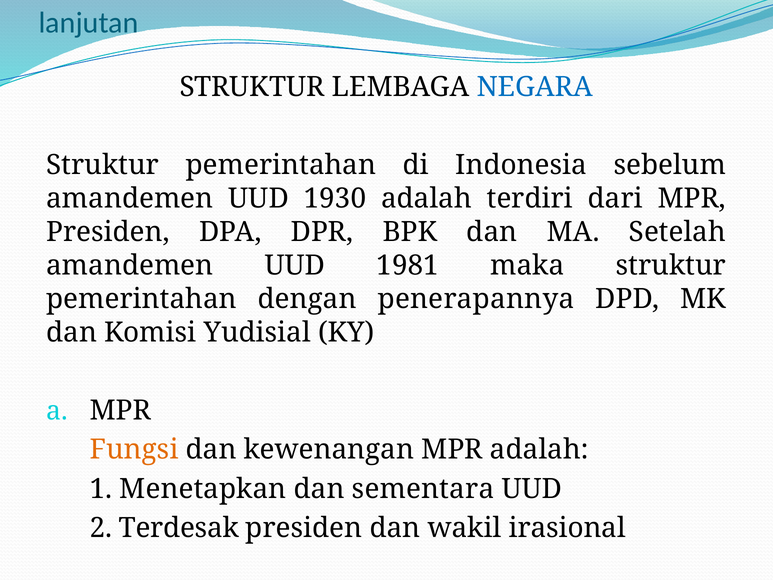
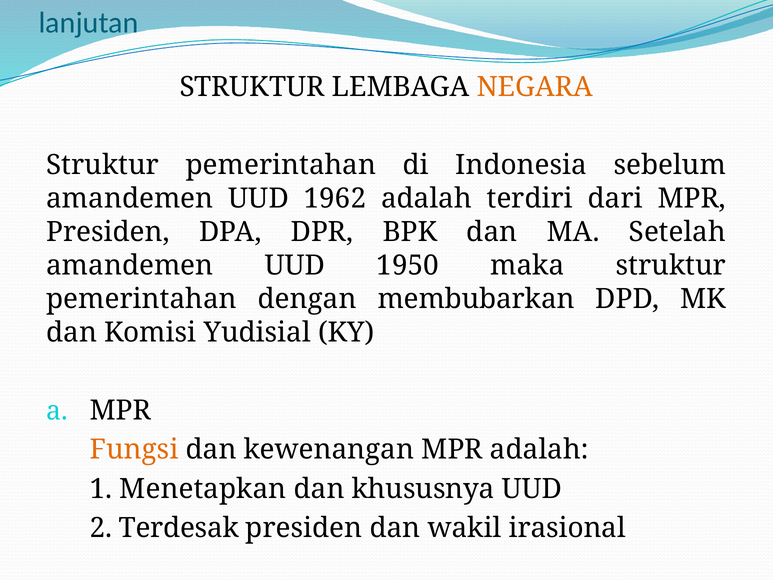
NEGARA colour: blue -> orange (535, 87)
1930: 1930 -> 1962 (335, 198)
1981: 1981 -> 1950 (408, 265)
penerapannya: penerapannya -> membubarkan (476, 299)
sementara: sementara -> khususnya (423, 489)
